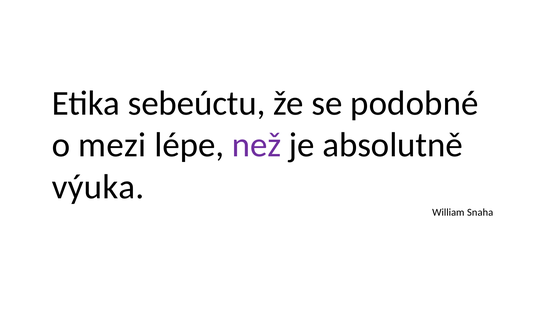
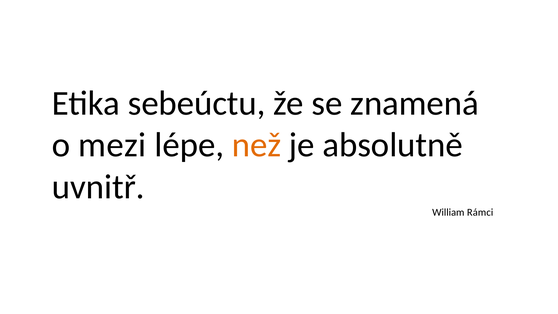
podobné: podobné -> znamená (415, 103)
než colour: purple -> orange (257, 145)
výuka: výuka -> uvnitř (98, 187)
Snaha: Snaha -> Rámci (480, 212)
